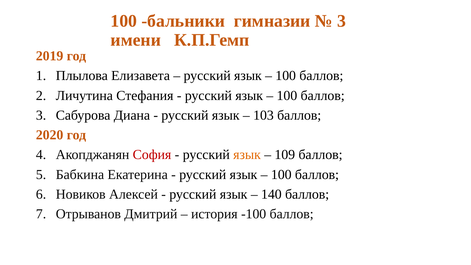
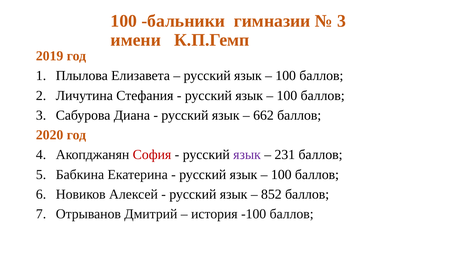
103: 103 -> 662 (263, 115)
язык colour: orange -> purple (247, 155)
109: 109 -> 231 (285, 155)
140: 140 -> 852 (271, 194)
